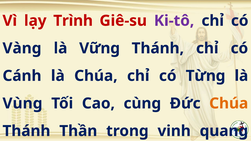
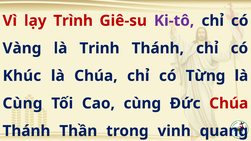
Vững: Vững -> Trinh (100, 48)
Cánh: Cánh -> Khúc (22, 76)
Vùng: Vùng -> Cùng (22, 104)
Chúa colour: orange -> red (229, 104)
